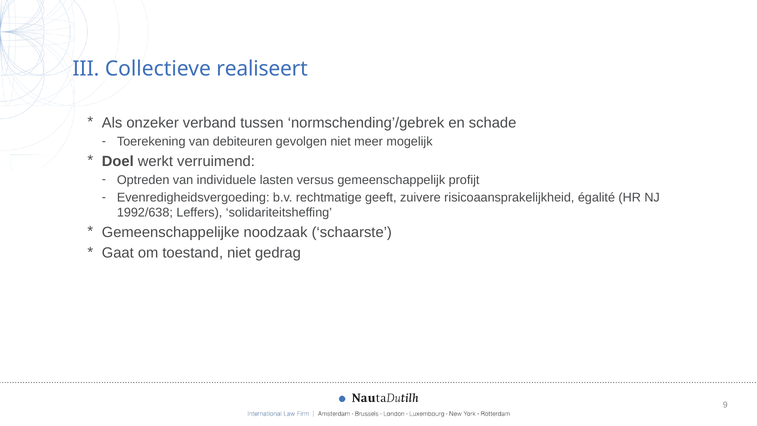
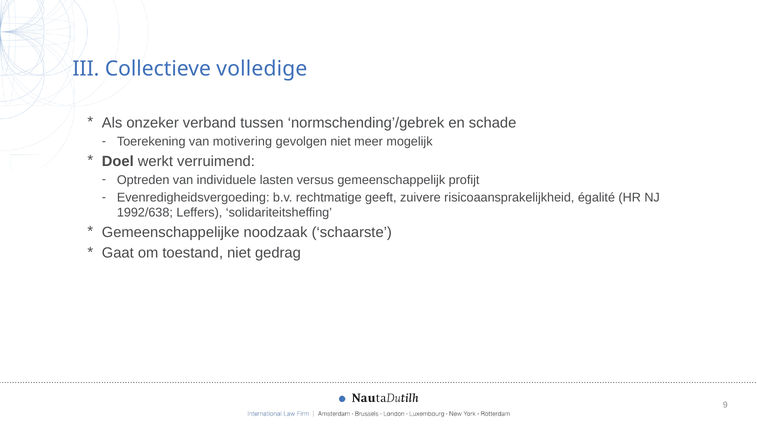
realiseert: realiseert -> volledige (262, 69)
debiteuren: debiteuren -> motivering (242, 142)
